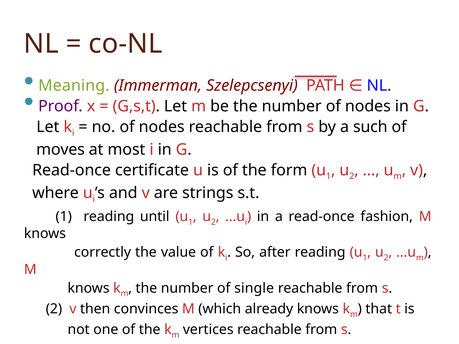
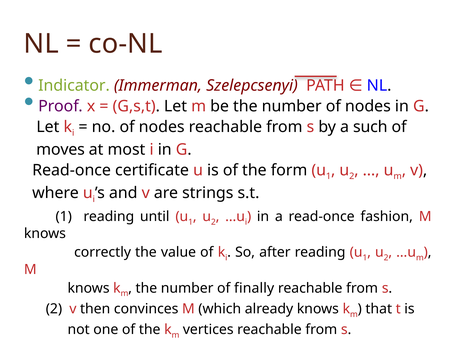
Meaning: Meaning -> Indicator (74, 86)
single: single -> finally (254, 288)
